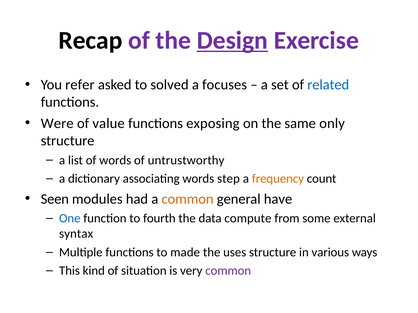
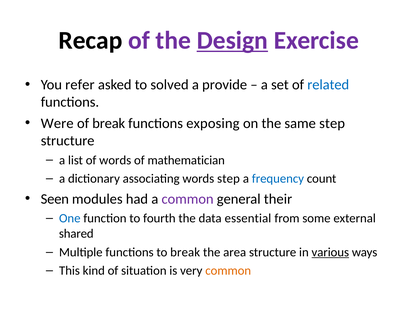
focuses: focuses -> provide (225, 85)
of value: value -> break (109, 124)
same only: only -> step (332, 124)
untrustworthy: untrustworthy -> mathematician (186, 160)
frequency colour: orange -> blue (278, 179)
common colour: orange -> purple (188, 199)
have: have -> their (278, 199)
compute: compute -> essential (248, 219)
syntax: syntax -> shared (76, 234)
to made: made -> break (185, 253)
uses: uses -> area (235, 253)
various underline: none -> present (330, 253)
common colour: purple -> orange (228, 271)
